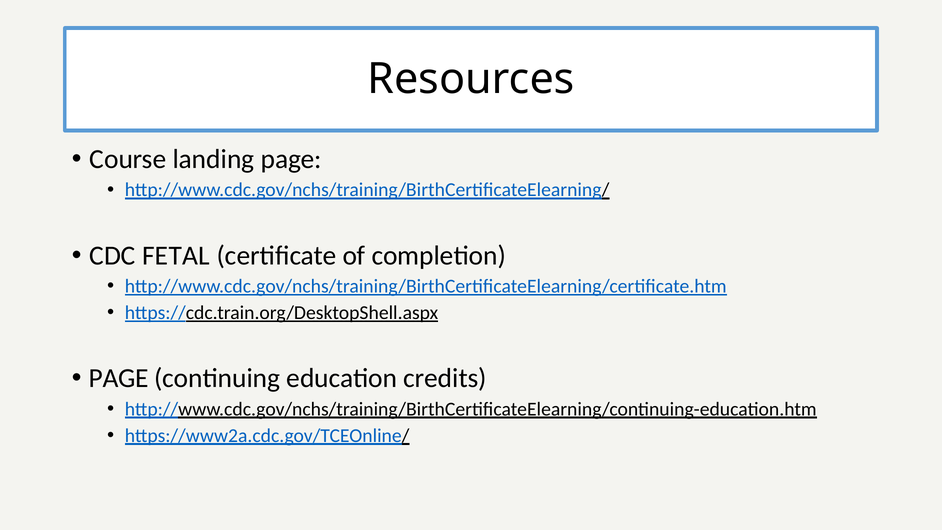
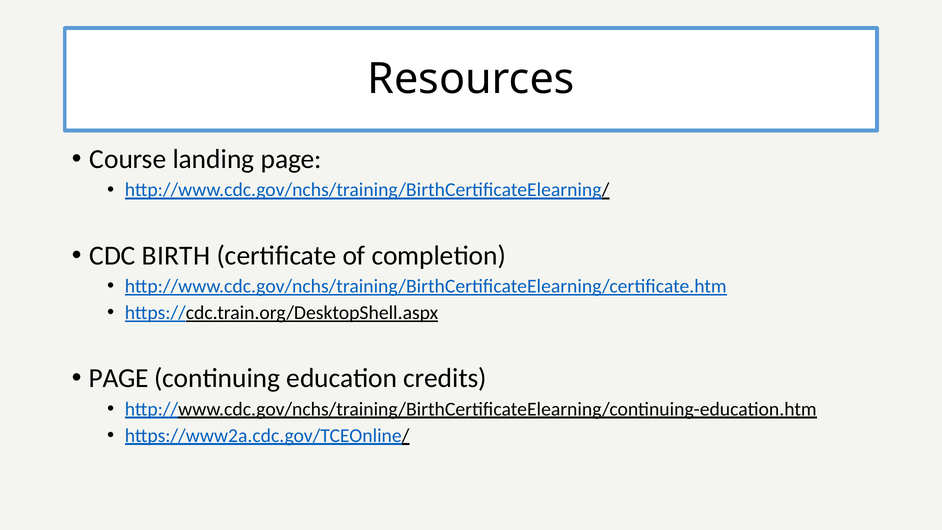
FETAL: FETAL -> BIRTH (176, 256)
